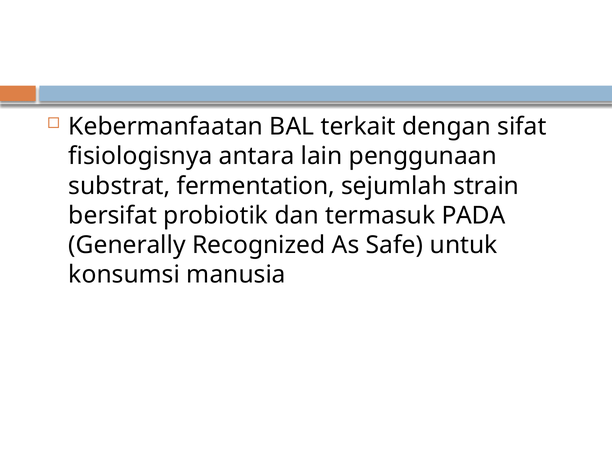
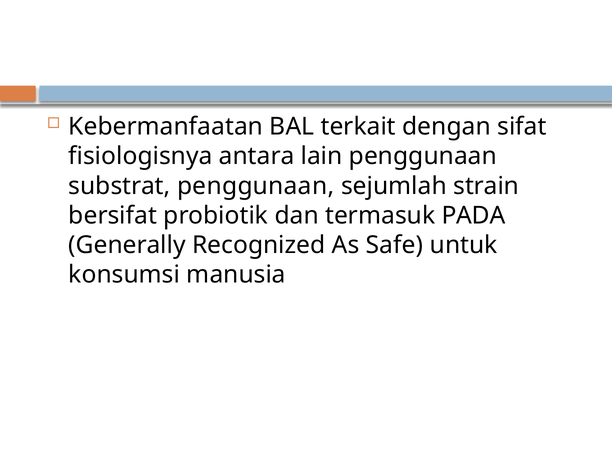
substrat fermentation: fermentation -> penggunaan (256, 186)
